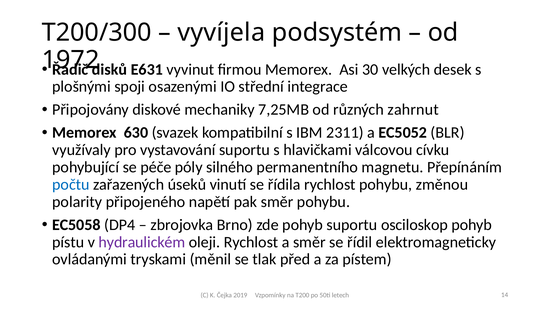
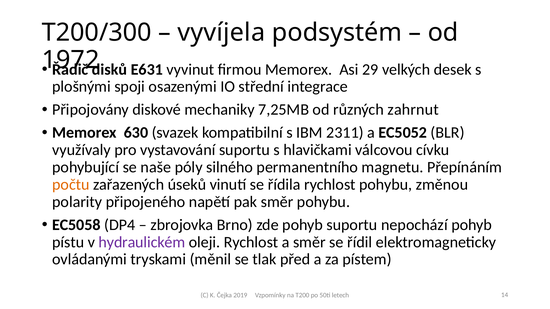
30: 30 -> 29 (370, 70)
péče: péče -> naše (156, 167)
počtu colour: blue -> orange (71, 185)
osciloskop: osciloskop -> nepochází (414, 225)
